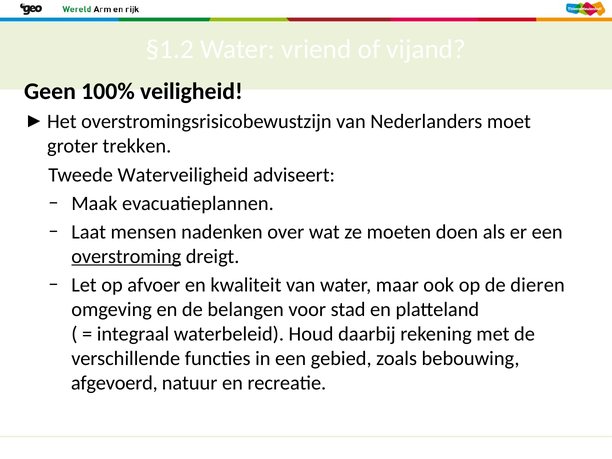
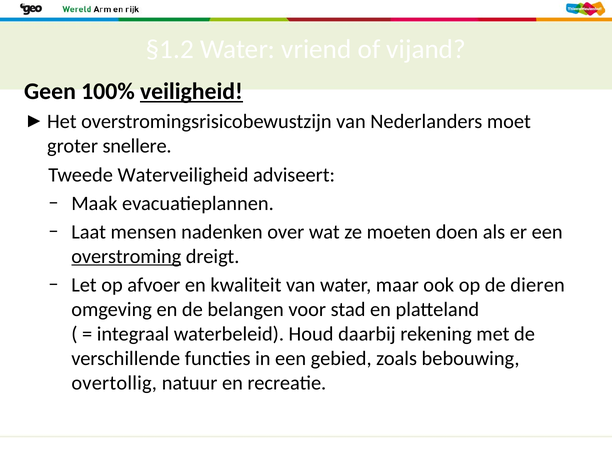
veiligheid underline: none -> present (191, 91)
trekken: trekken -> snellere (137, 146)
afgevoerd: afgevoerd -> overtollig (114, 383)
